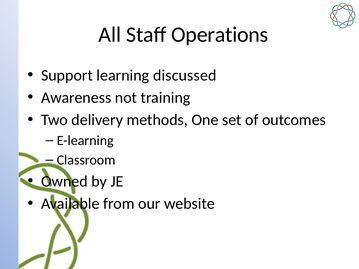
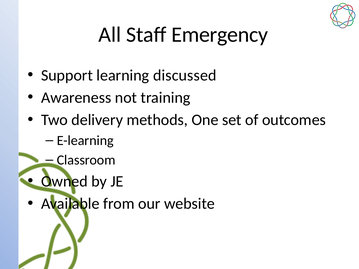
Operations: Operations -> Emergency (220, 35)
